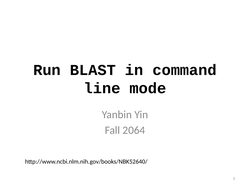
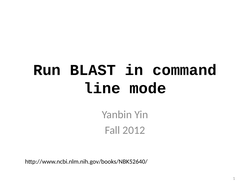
2064: 2064 -> 2012 (134, 131)
